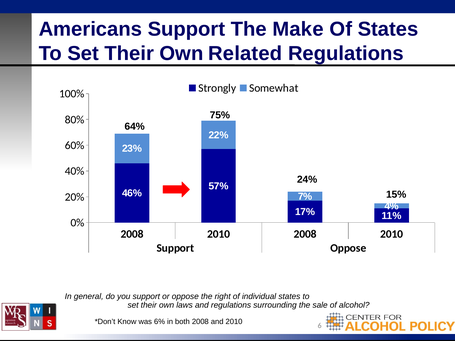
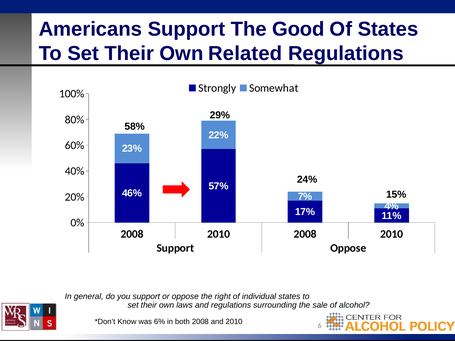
Make: Make -> Good (298, 29)
75%: 75% -> 29% (220, 115)
64%: 64% -> 58% (135, 127)
